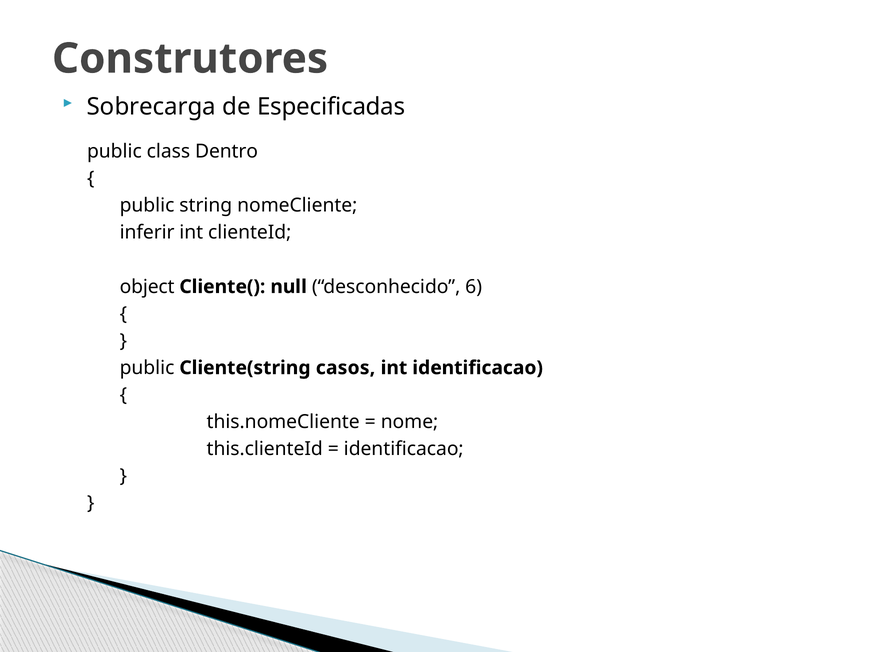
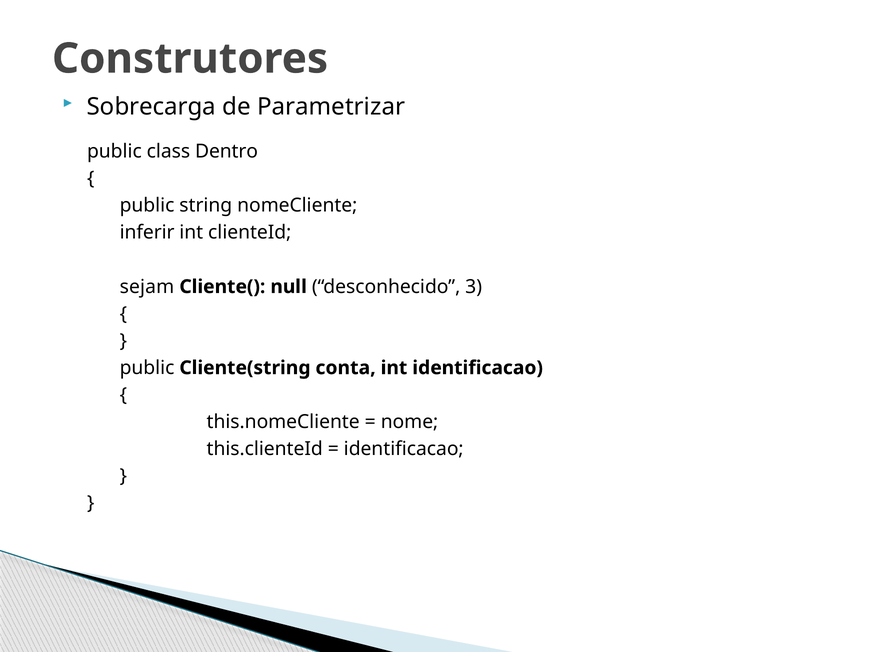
Especificadas: Especificadas -> Parametrizar (331, 107)
object: object -> sejam (147, 287)
6: 6 -> 3 (474, 287)
casos: casos -> conta (346, 368)
